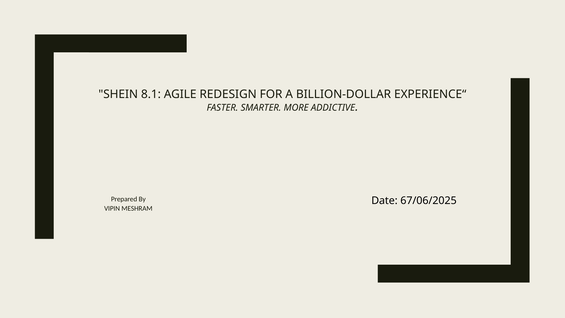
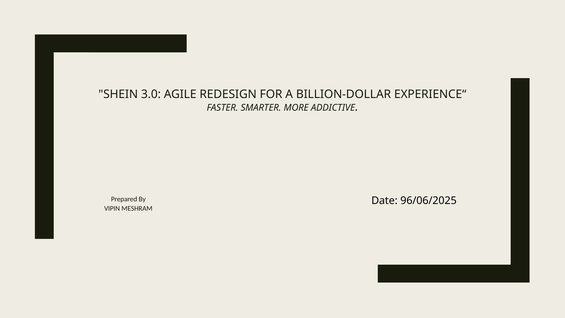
8.1: 8.1 -> 3.0 (151, 94)
67/06/2025: 67/06/2025 -> 96/06/2025 (429, 200)
